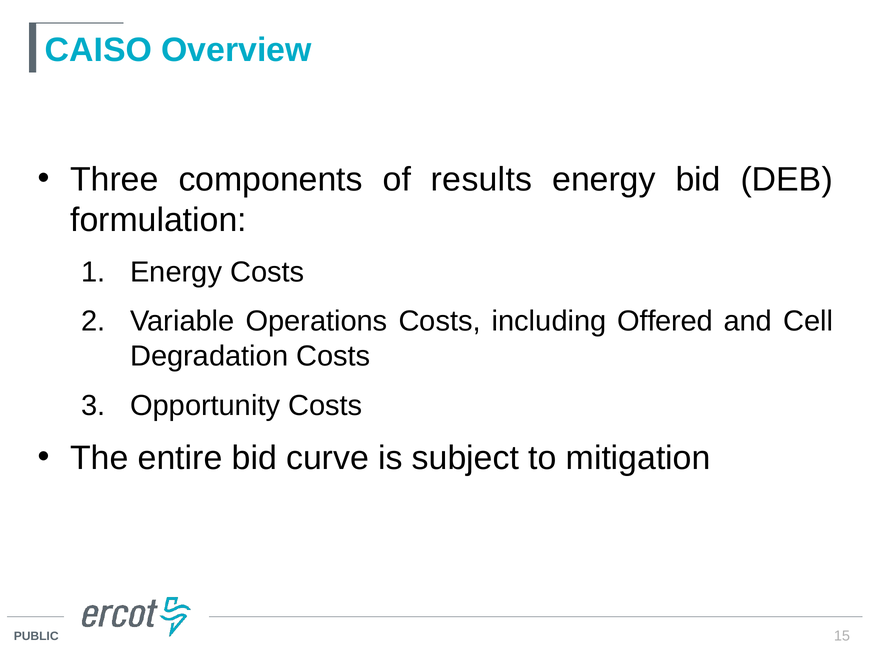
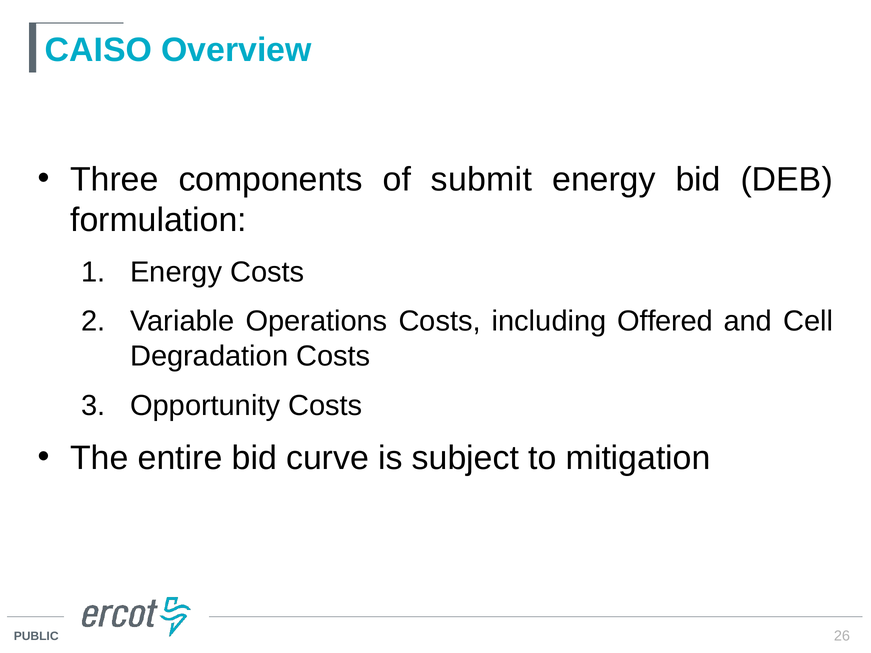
results: results -> submit (482, 179)
15: 15 -> 26 (842, 636)
